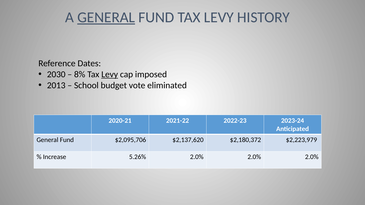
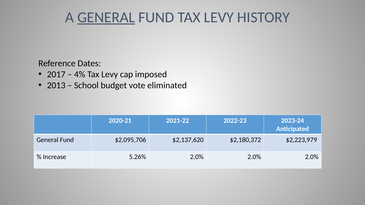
2030: 2030 -> 2017 (56, 74)
8%: 8% -> 4% (80, 74)
Levy underline: present -> none (110, 74)
